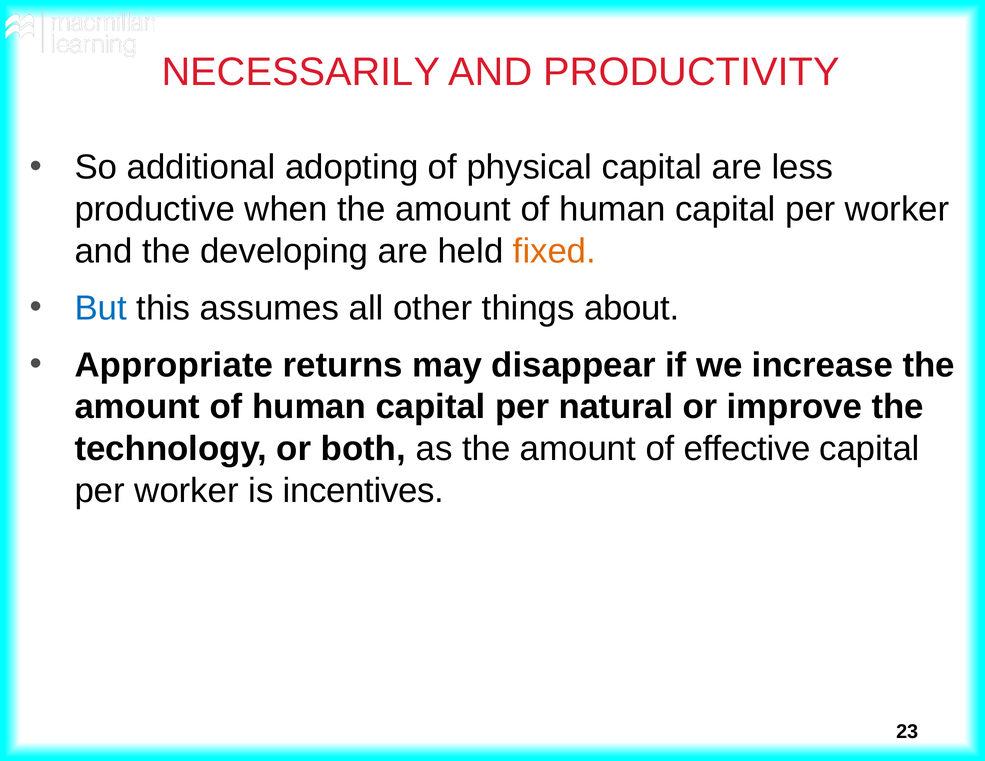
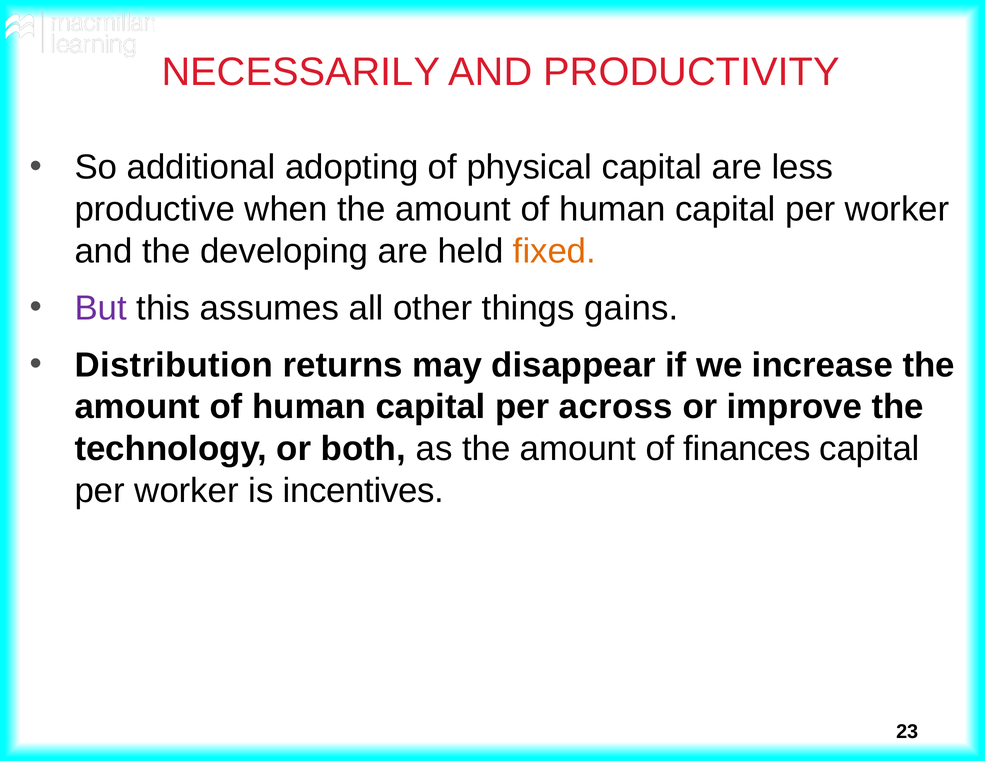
But colour: blue -> purple (101, 308)
about: about -> gains (631, 308)
Appropriate: Appropriate -> Distribution (174, 365)
natural: natural -> across (616, 407)
effective: effective -> finances (747, 449)
